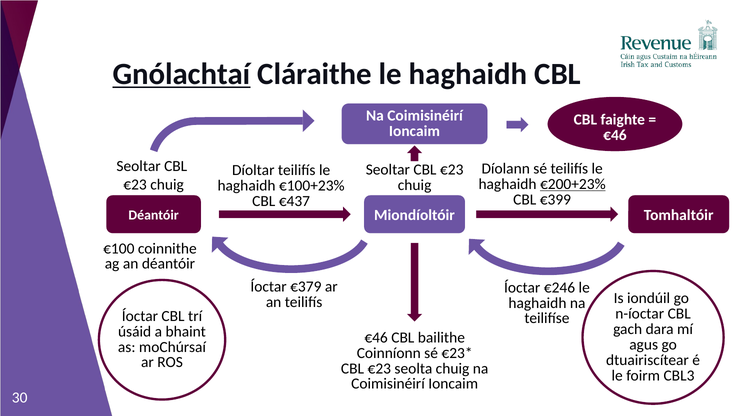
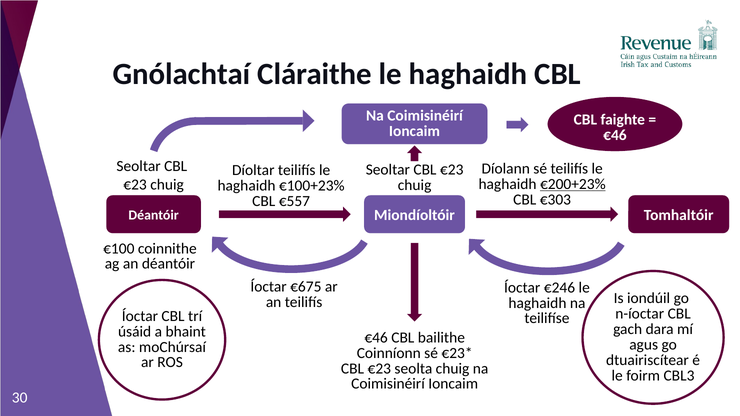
Gnólachtaí underline: present -> none (182, 74)
€399: €399 -> €303 (555, 200)
€437: €437 -> €557 (294, 201)
€379: €379 -> €675 (306, 287)
